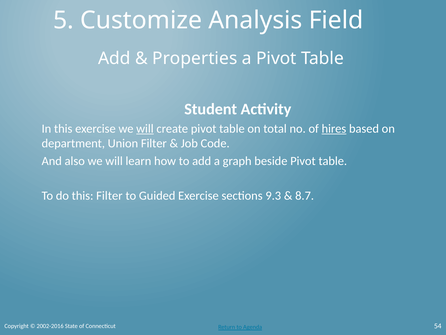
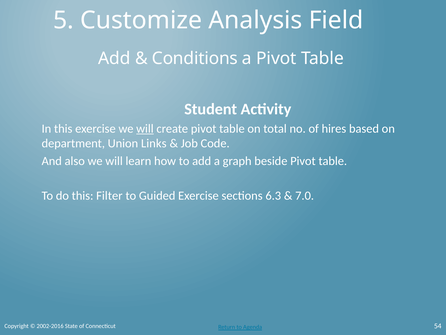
Properties: Properties -> Conditions (195, 58)
hires underline: present -> none (334, 128)
Union Filter: Filter -> Links (154, 143)
9.3: 9.3 -> 6.3 (273, 195)
8.7: 8.7 -> 7.0 (305, 195)
